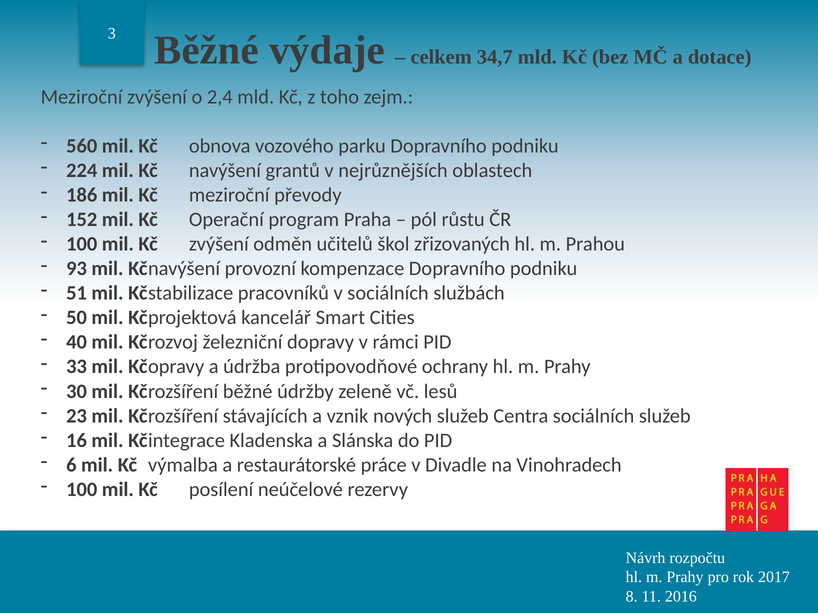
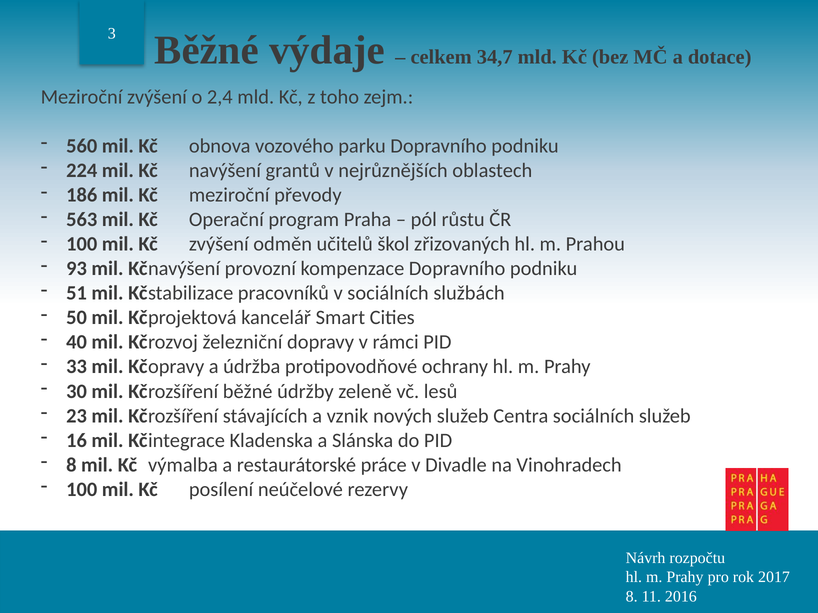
152: 152 -> 563 (82, 220)
6: 6 -> 8 (71, 465)
